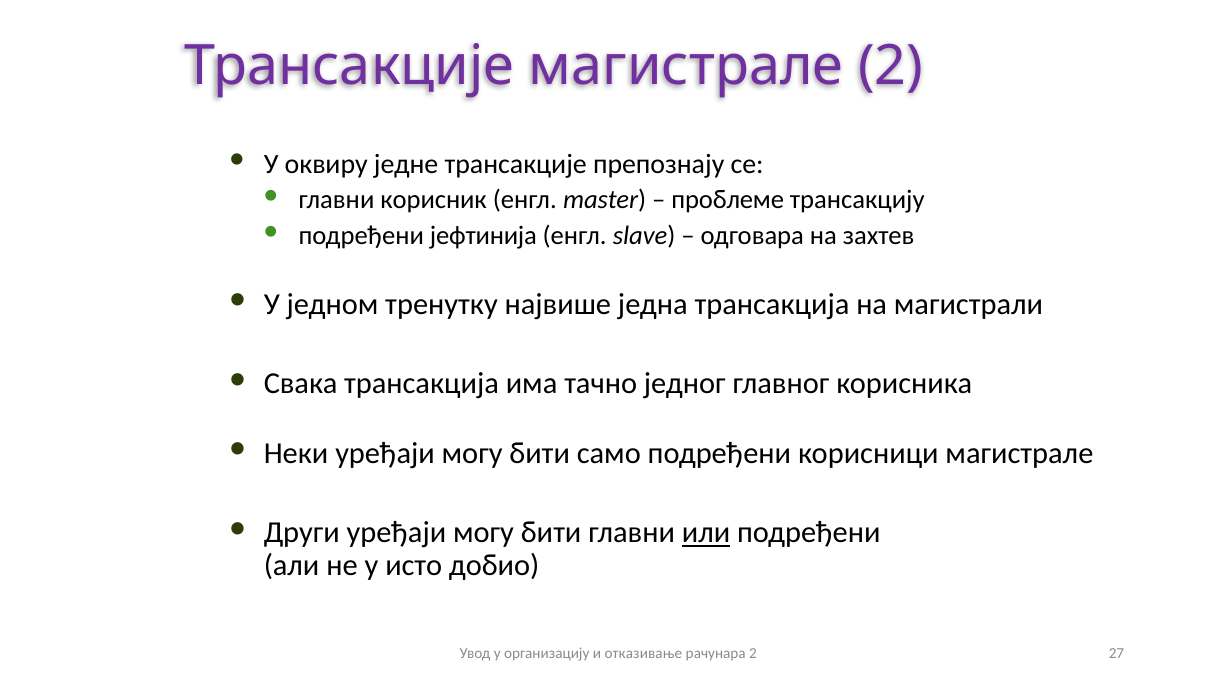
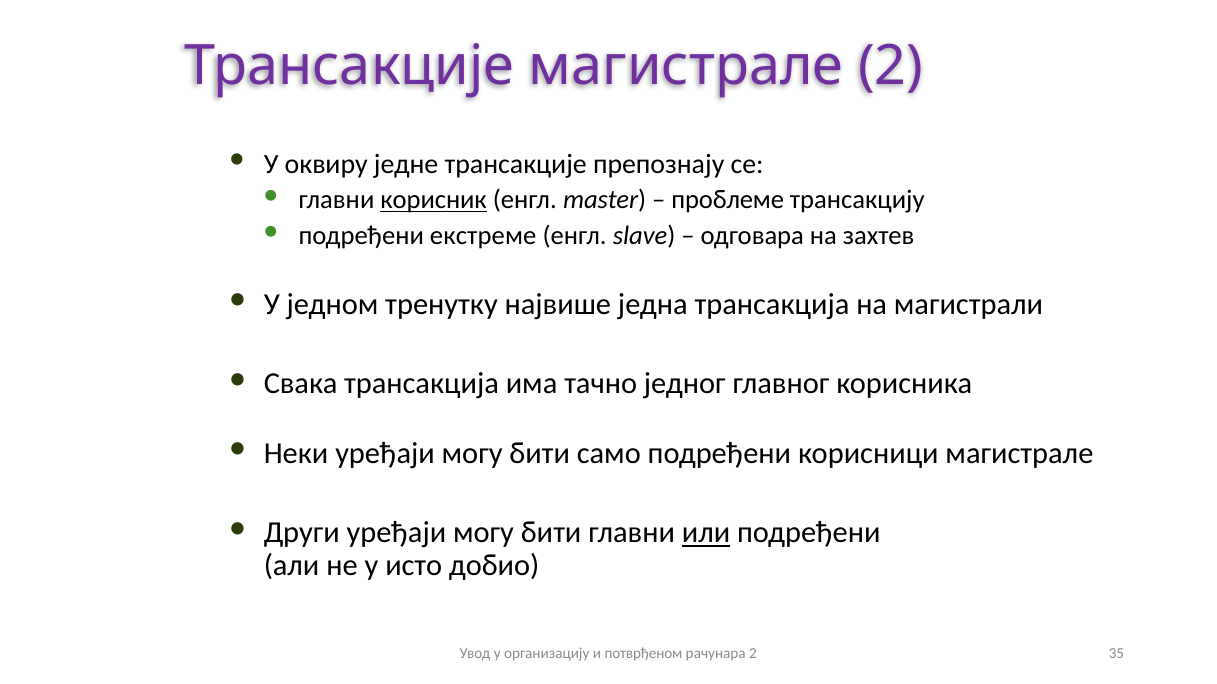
корисник underline: none -> present (434, 200)
јефтинија: јефтинија -> екстреме (483, 235)
отказивање: отказивање -> потврђеном (644, 654)
27: 27 -> 35 (1116, 654)
